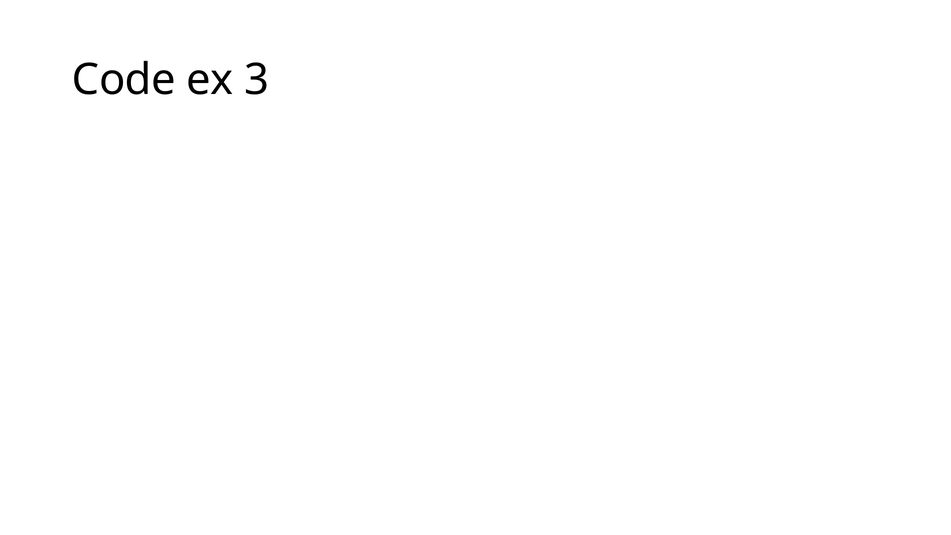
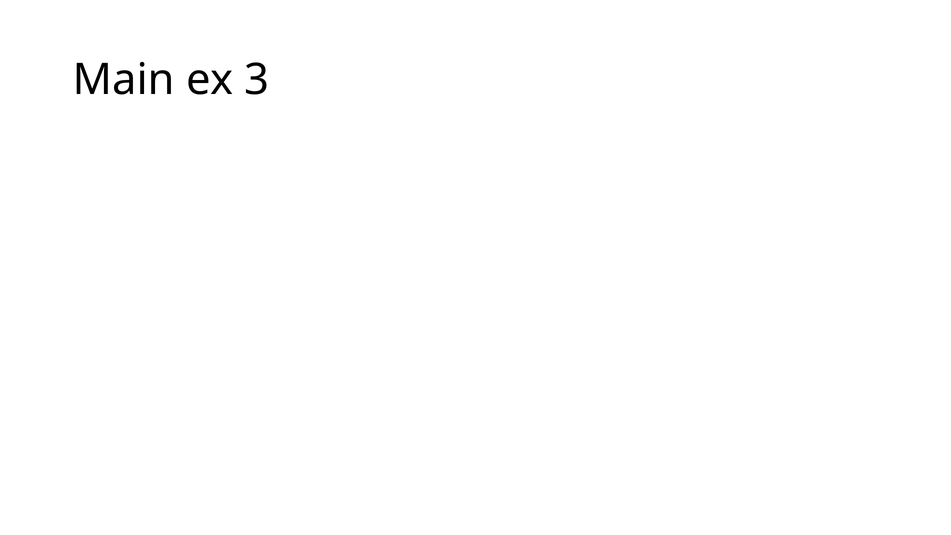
Code: Code -> Main (124, 80)
